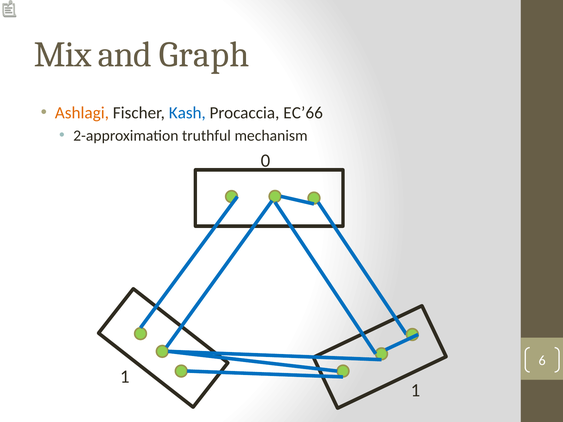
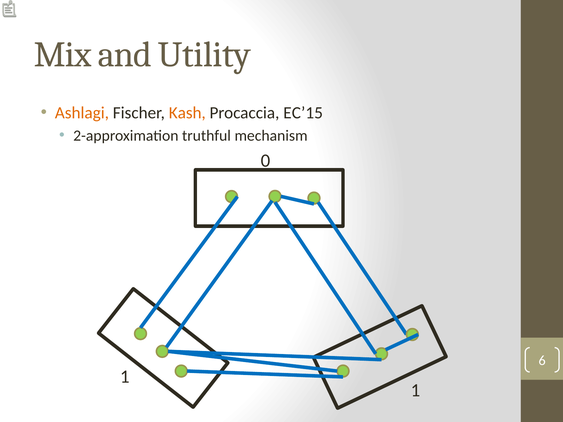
Graph: Graph -> Utility (204, 55)
Kash colour: blue -> orange (187, 113)
EC’66: EC’66 -> EC’15 (303, 113)
